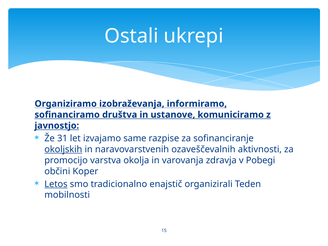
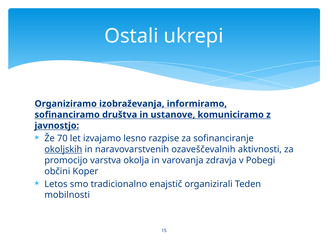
31: 31 -> 70 (62, 138)
same: same -> lesno (135, 138)
Letos underline: present -> none (56, 184)
